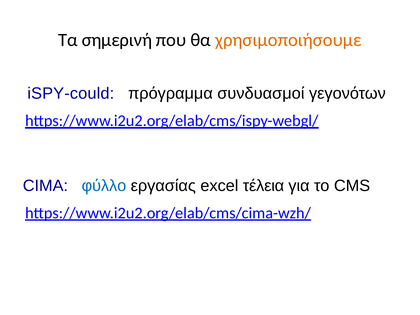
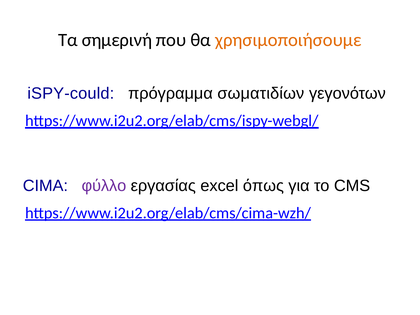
συνδυασμοί: συνδυασμοί -> σωματιδίων (261, 93)
φύλλο colour: blue -> purple (104, 186)
τέλεια: τέλεια -> όπως (263, 186)
